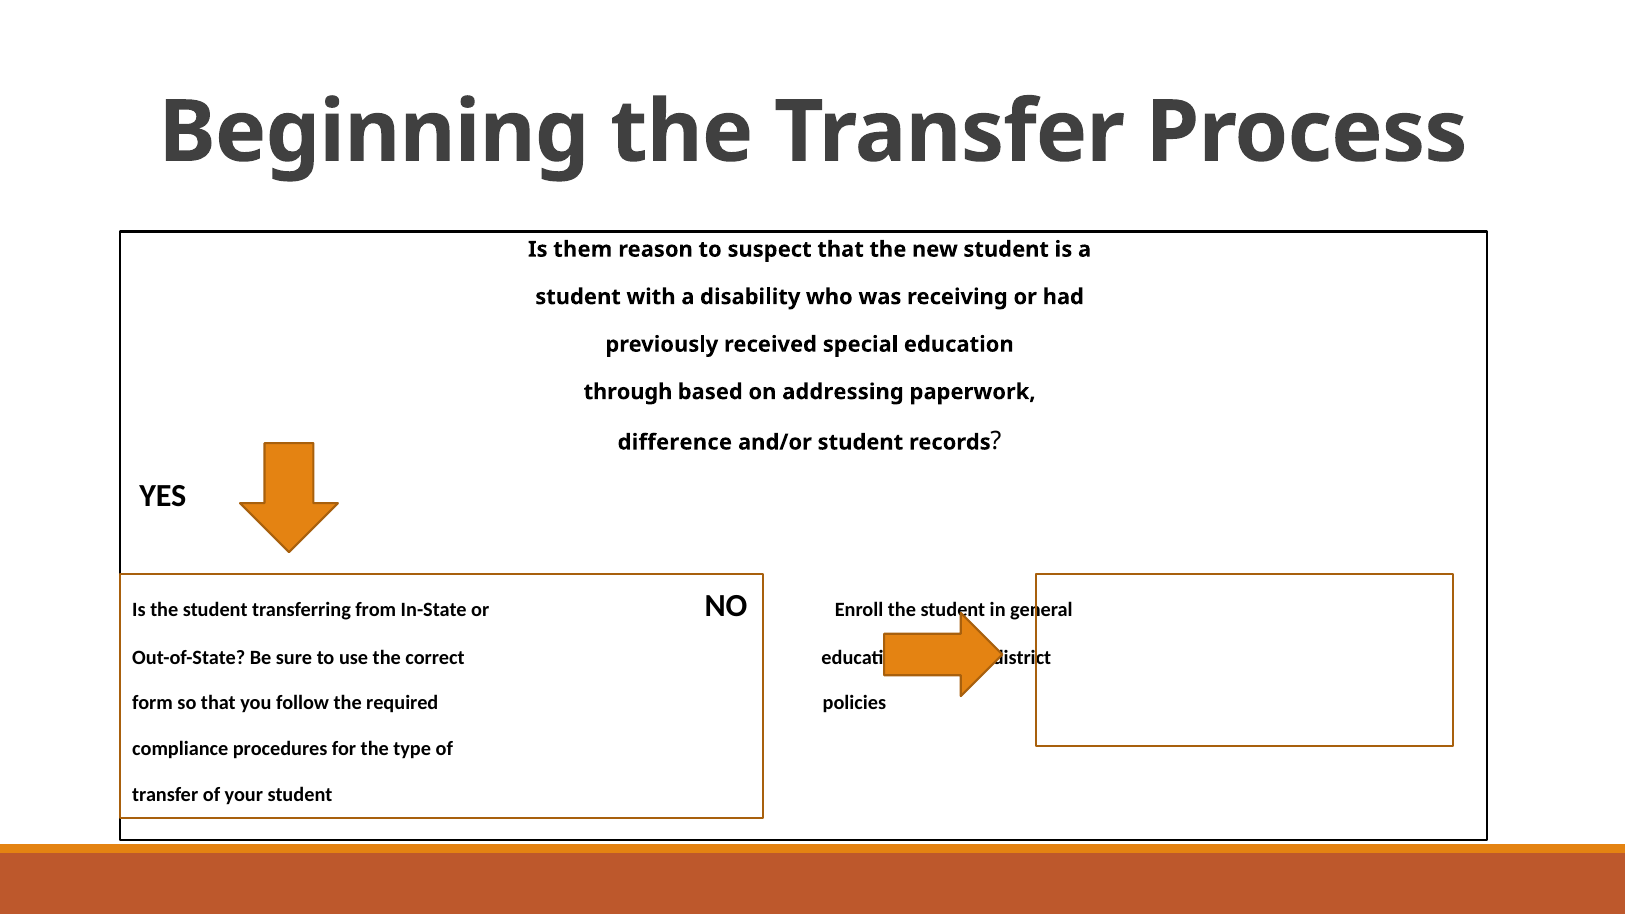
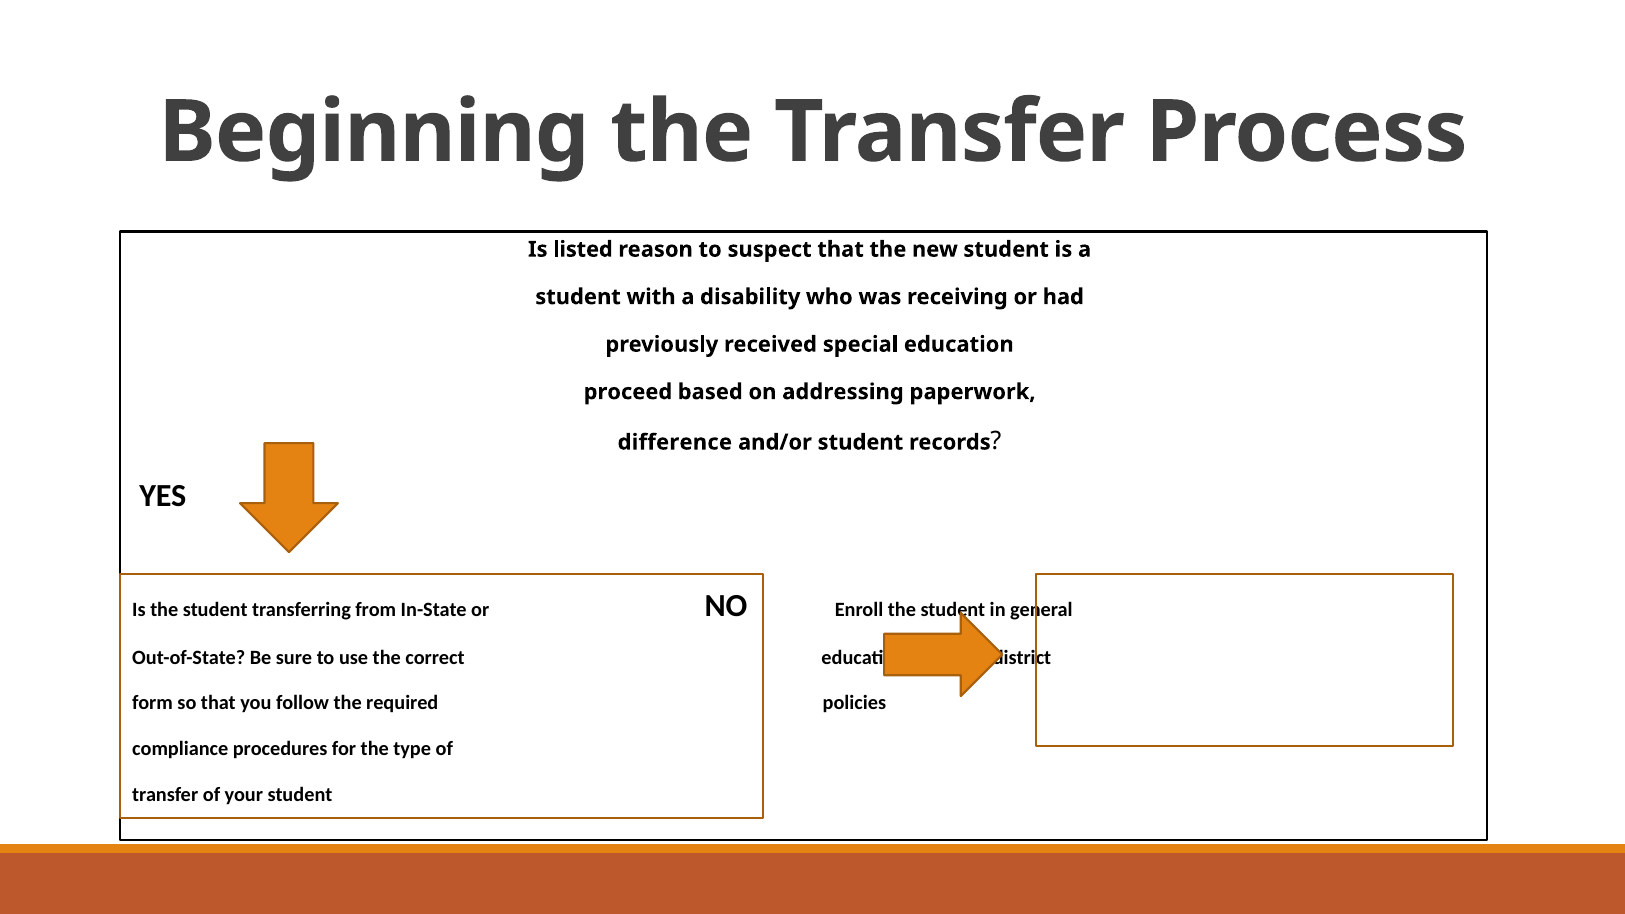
them: them -> listed (583, 249)
through: through -> proceed (628, 392)
